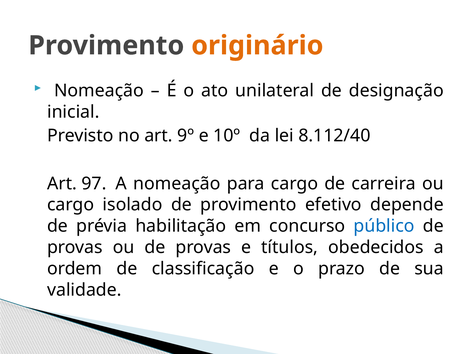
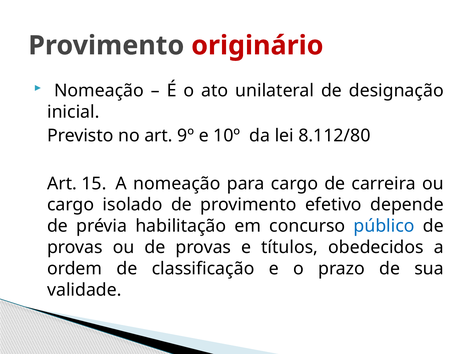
originário colour: orange -> red (257, 46)
8.112/40: 8.112/40 -> 8.112/80 (334, 136)
97: 97 -> 15 (94, 184)
